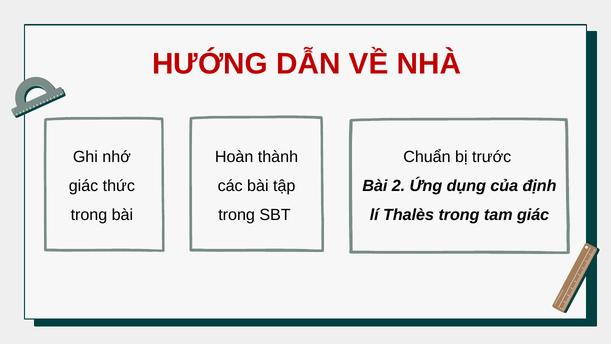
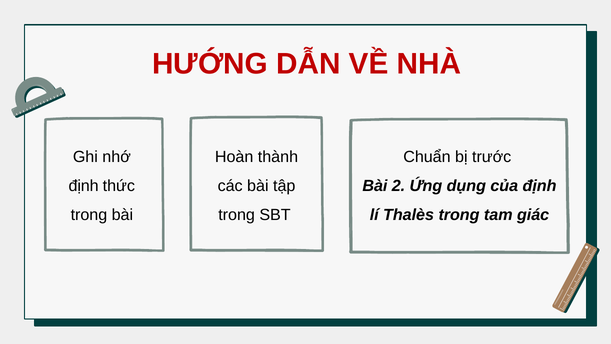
giác: giác -> định (84, 186)
